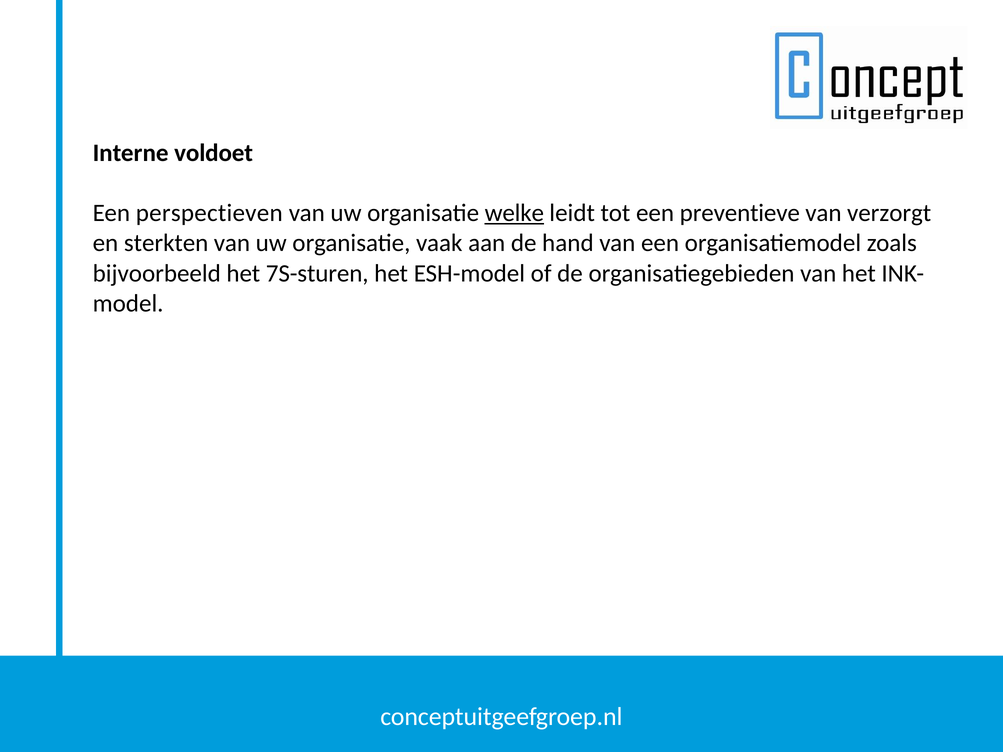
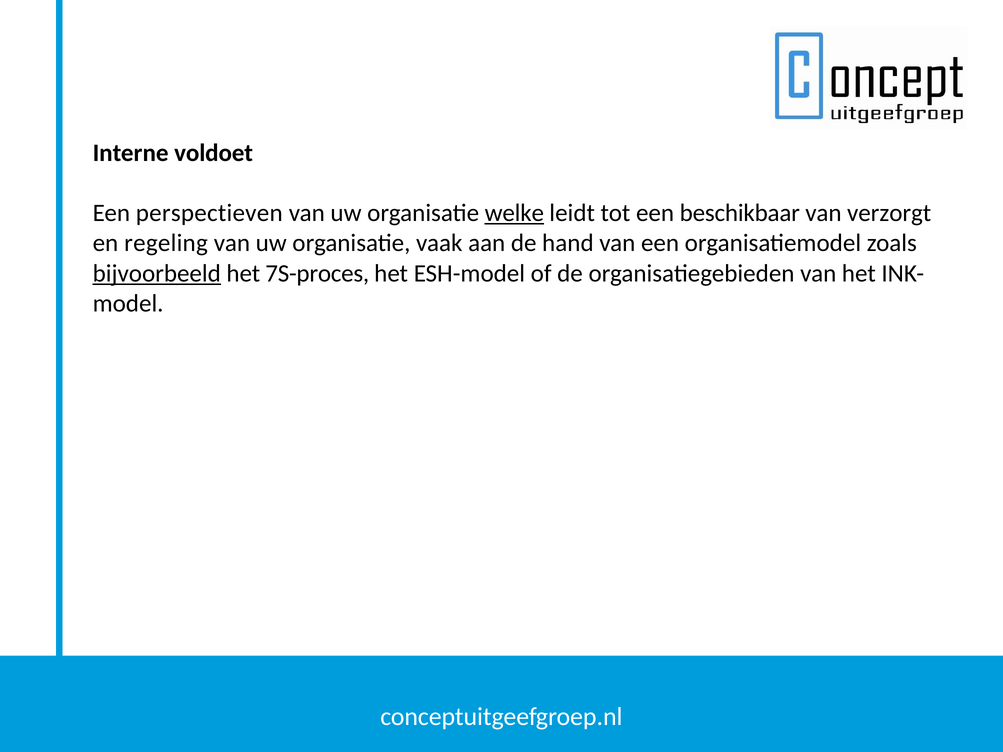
preventieve: preventieve -> beschikbaar (740, 213)
sterkten: sterkten -> regeling (166, 243)
bijvoorbeeld underline: none -> present (157, 273)
7S-sturen: 7S-sturen -> 7S-proces (317, 273)
